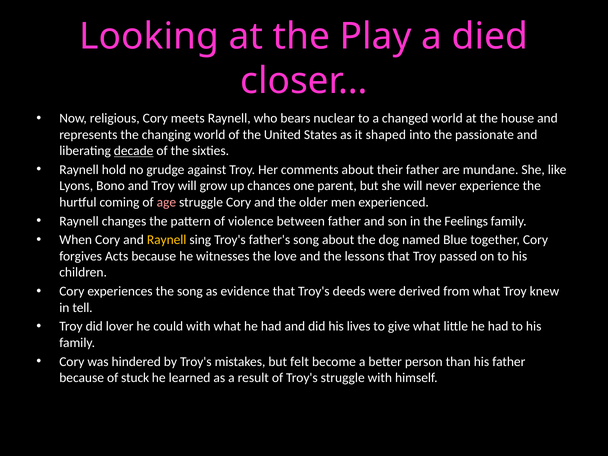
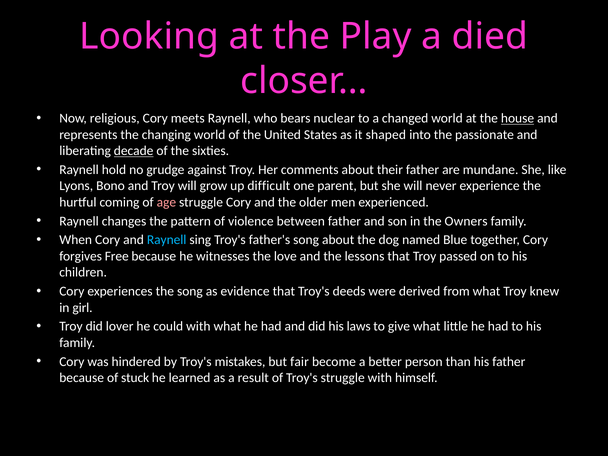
house underline: none -> present (518, 118)
chances: chances -> difficult (269, 186)
Feelings: Feelings -> Owners (466, 221)
Raynell colour: yellow -> light blue (167, 240)
Acts: Acts -> Free (117, 256)
tell: tell -> girl (83, 308)
lives: lives -> laws (359, 326)
felt: felt -> fair (300, 362)
